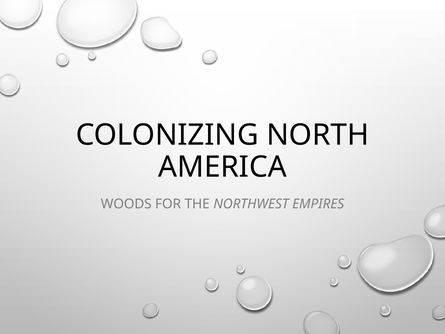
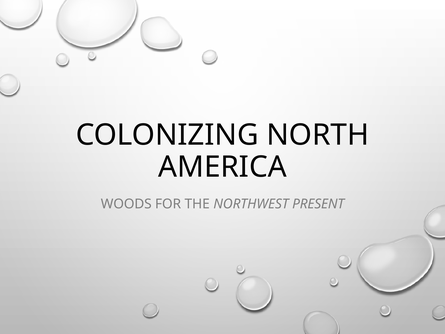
EMPIRES: EMPIRES -> PRESENT (318, 204)
